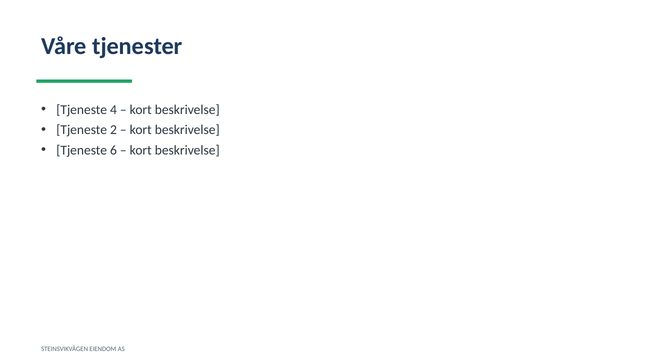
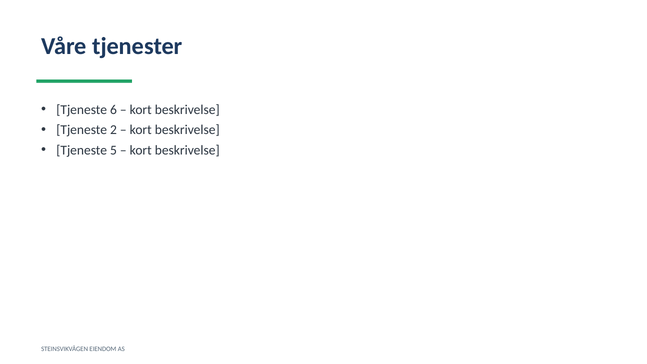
4: 4 -> 6 (113, 110)
6: 6 -> 5 (113, 150)
